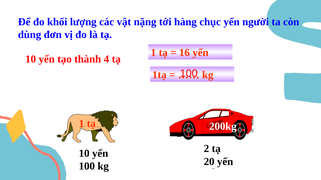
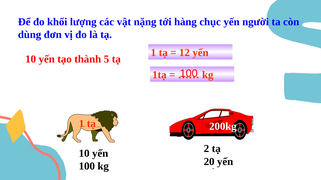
16: 16 -> 12 (184, 53)
4: 4 -> 5 (106, 59)
